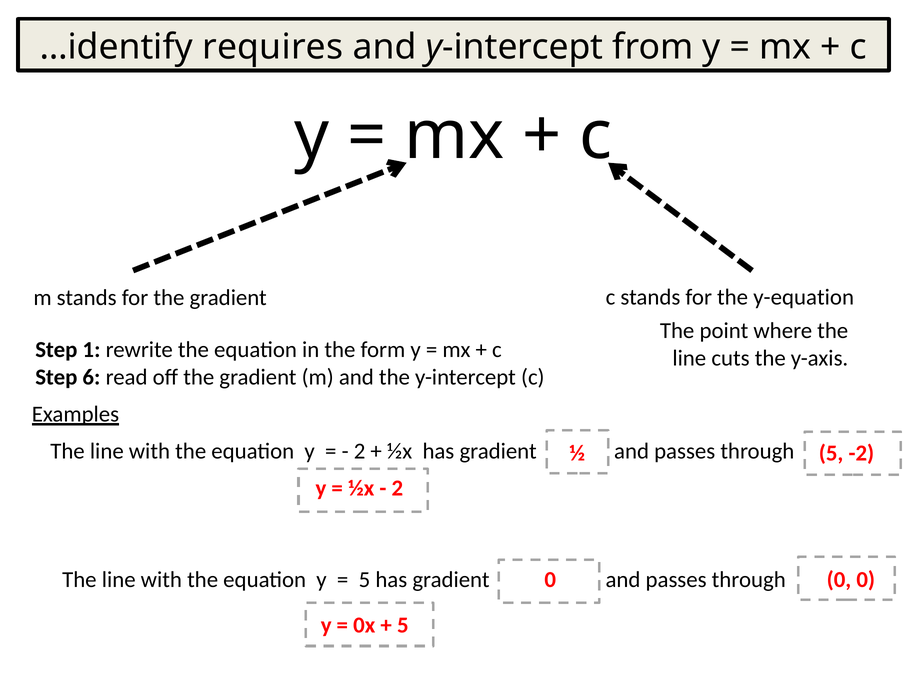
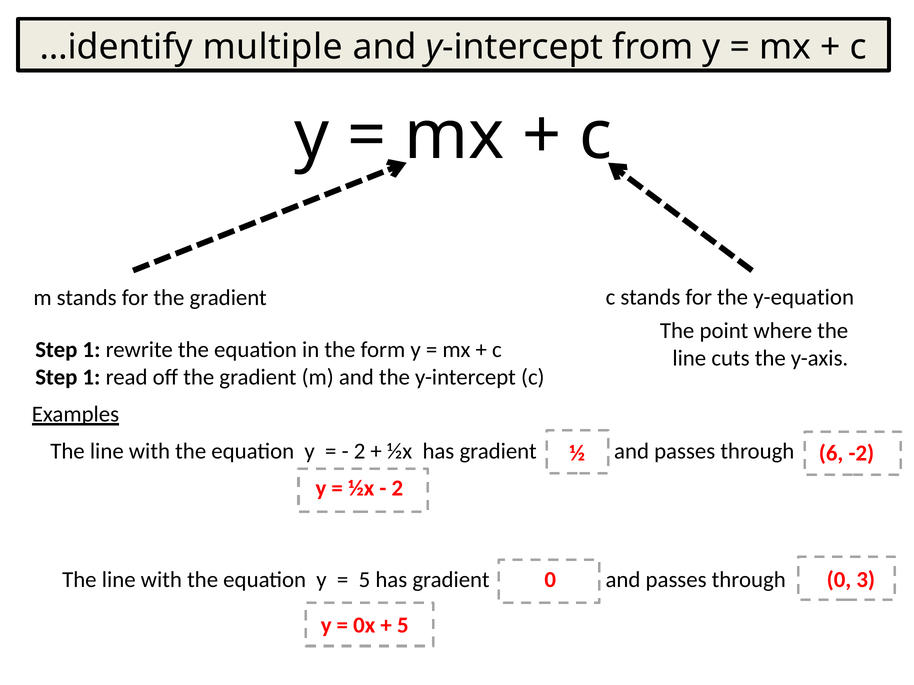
requires: requires -> multiple (273, 47)
6: 6 -> 1 (91, 377)
½ 5: 5 -> 6 (831, 454)
0 0 0: 0 -> 3 (866, 580)
